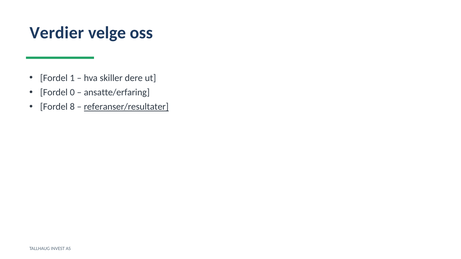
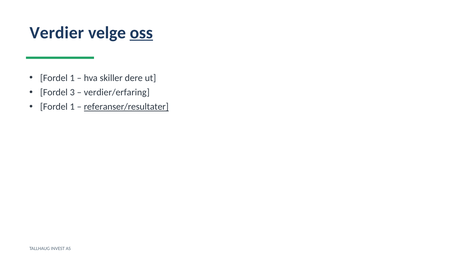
oss underline: none -> present (141, 33)
0: 0 -> 3 (72, 92)
ansatte/erfaring: ansatte/erfaring -> verdier/erfaring (117, 92)
8: 8 -> 1 (72, 107)
